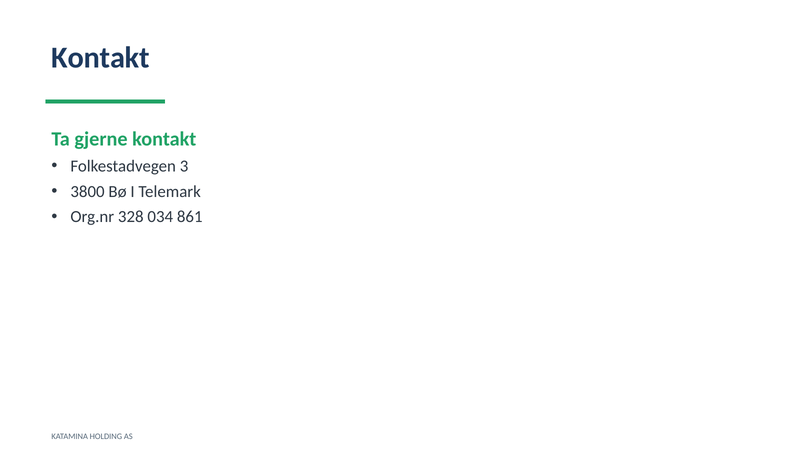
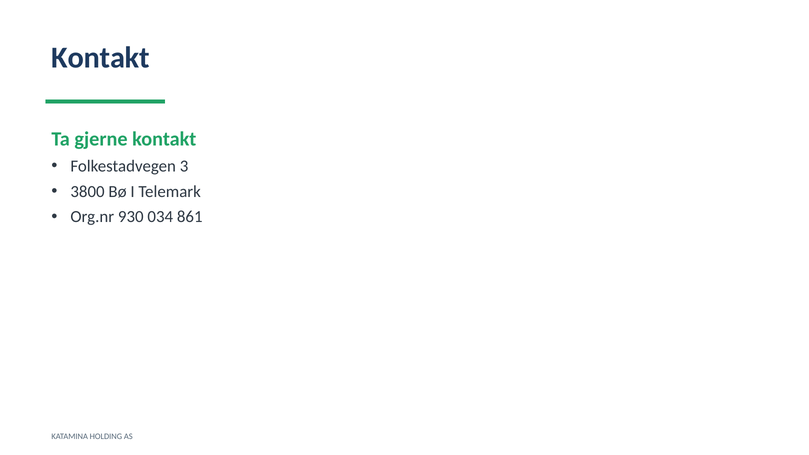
328: 328 -> 930 (131, 217)
